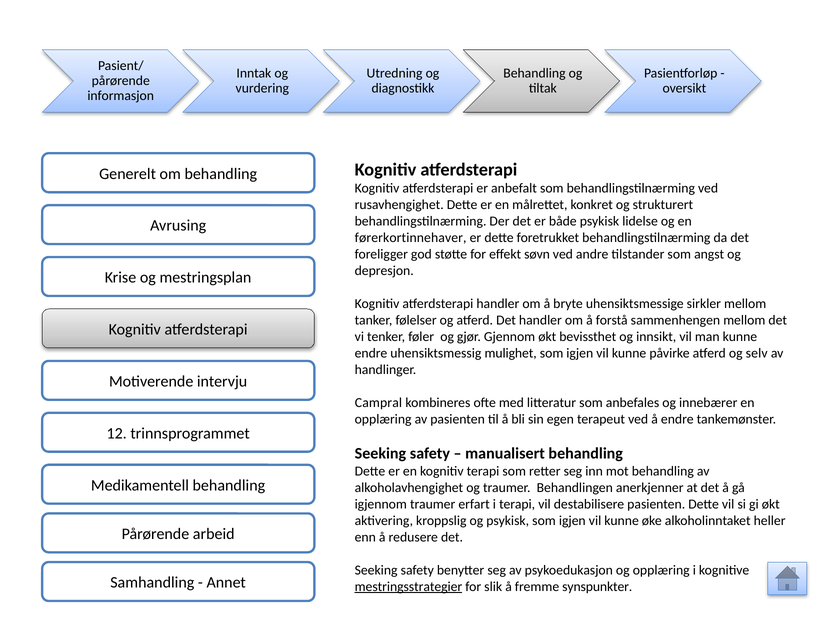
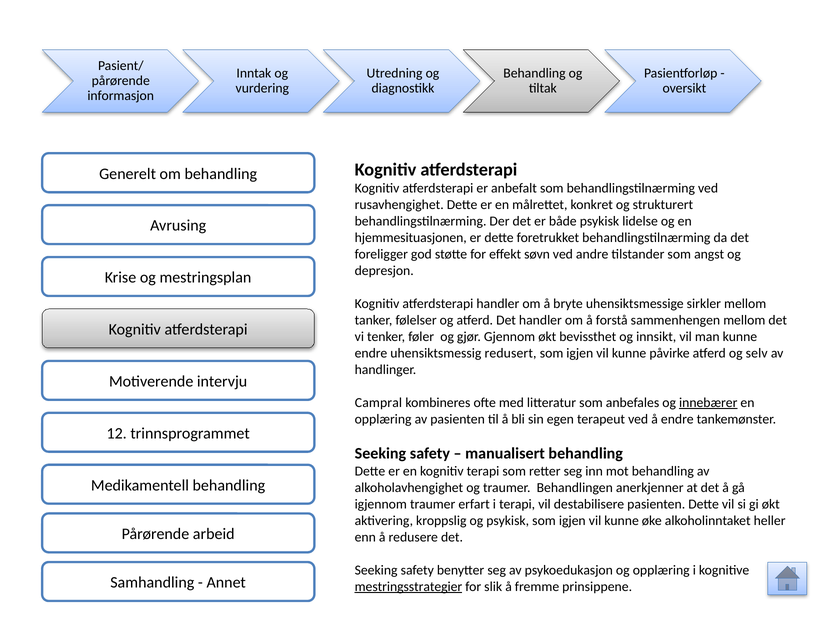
førerkortinnehaver: førerkortinnehaver -> hjemmesituasjonen (411, 238)
mulighet: mulighet -> redusert (511, 353)
innebærer underline: none -> present (708, 402)
synspunkter: synspunkter -> prinsippene (597, 586)
